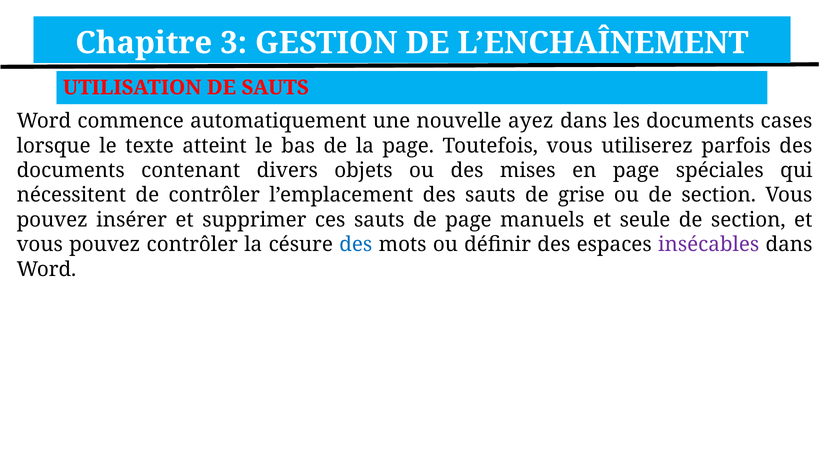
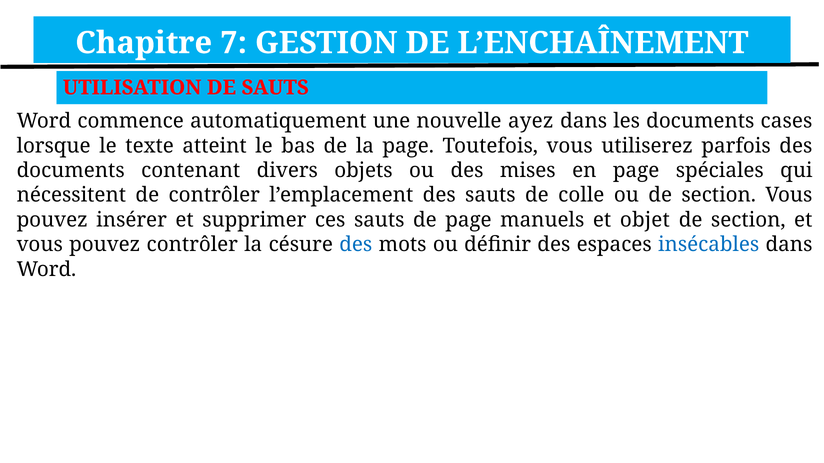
3: 3 -> 7 (234, 43)
grise: grise -> colle (581, 195)
seule: seule -> objet (645, 220)
insécables colour: purple -> blue (709, 245)
